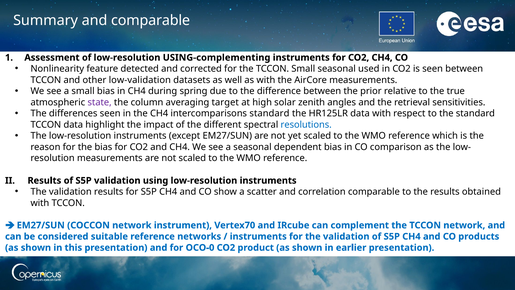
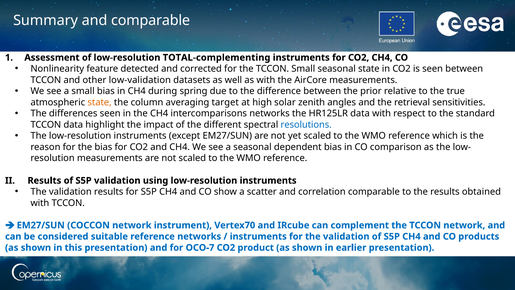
USING-complementing: USING-complementing -> TOTAL-complementing (217, 58)
seasonal used: used -> state (369, 69)
state colour: purple -> orange (100, 102)
intercomparisons standard: standard -> networks (270, 113)
OCO-0: OCO-0 -> OCO-7 (200, 247)
